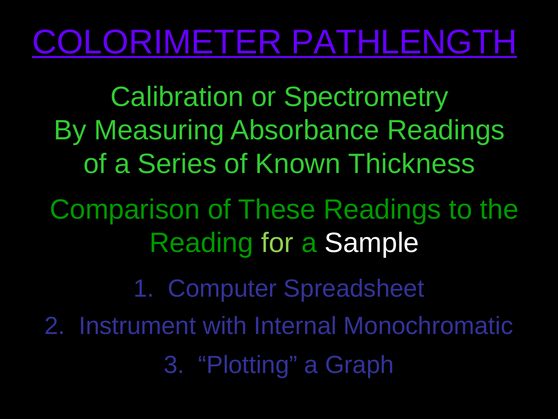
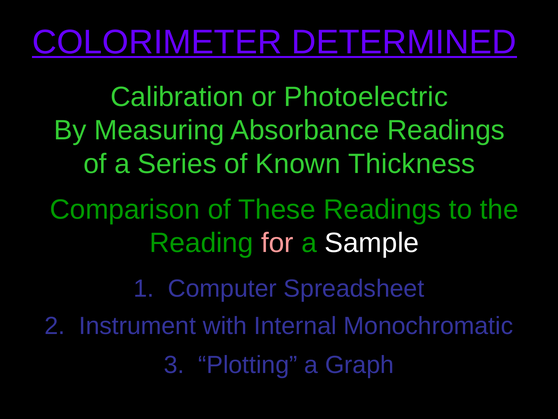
PATHLENGTH: PATHLENGTH -> DETERMINED (404, 42)
Spectrometry: Spectrometry -> Photoelectric (366, 97)
for colour: light green -> pink (277, 243)
